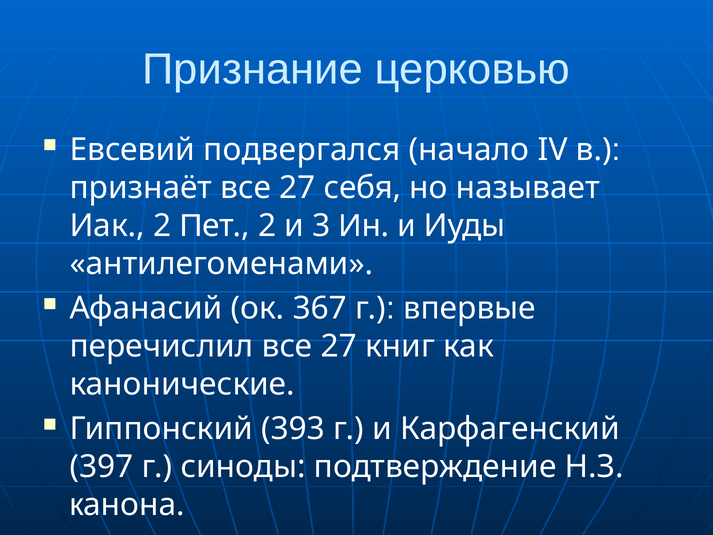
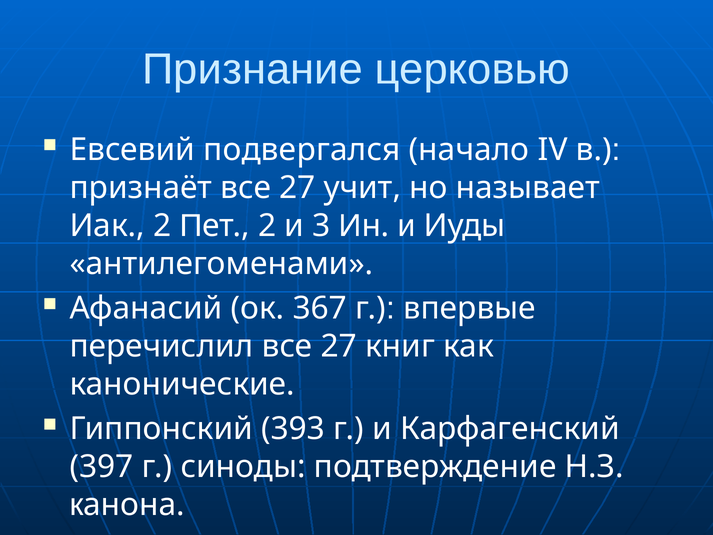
себя: себя -> учит (362, 188)
